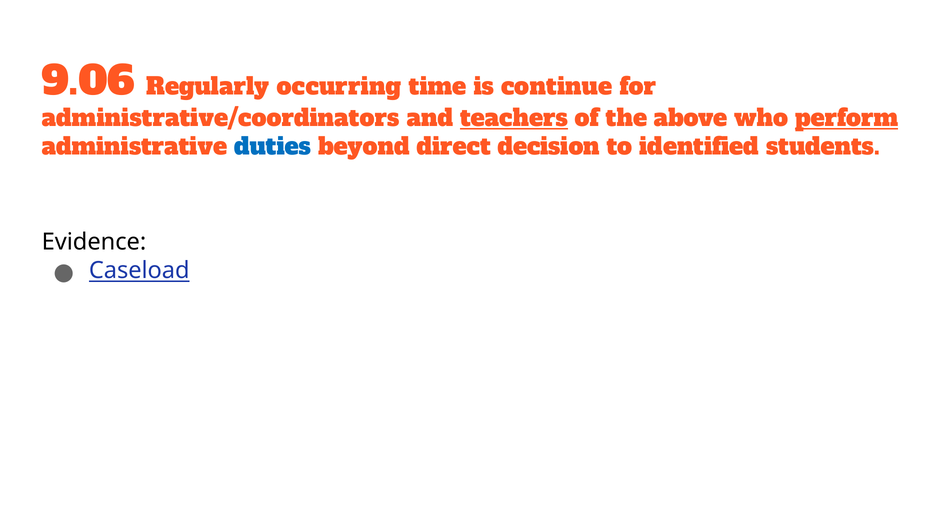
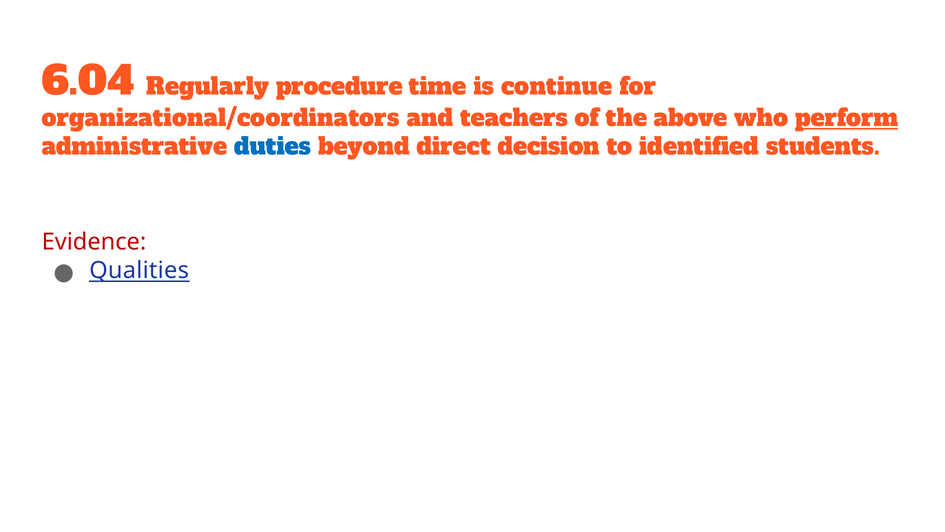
9.06: 9.06 -> 6.04 (88, 82)
occurring: occurring -> procedure (339, 87)
administrative/coordinators: administrative/coordinators -> organizational/coordinators (221, 119)
teachers underline: present -> none (514, 119)
Evidence colour: black -> red (94, 242)
Caseload: Caseload -> Qualities (139, 270)
